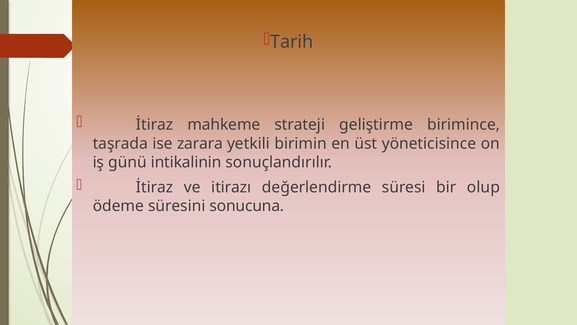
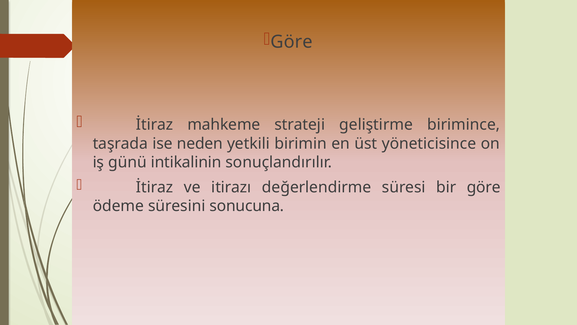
Tarih: Tarih -> Göre (292, 42)
zarara: zarara -> neden (200, 143)
bir olup: olup -> göre (484, 187)
